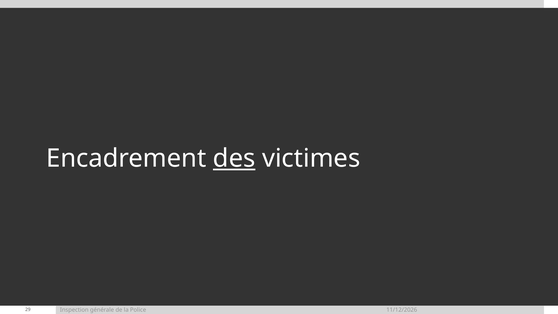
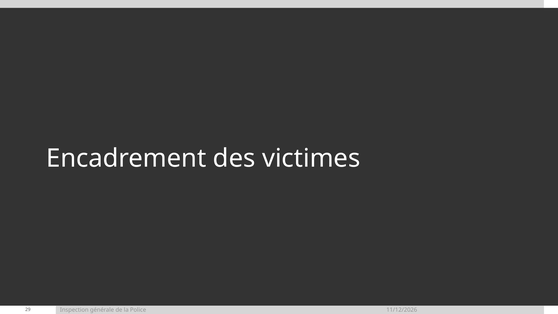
des underline: present -> none (234, 158)
